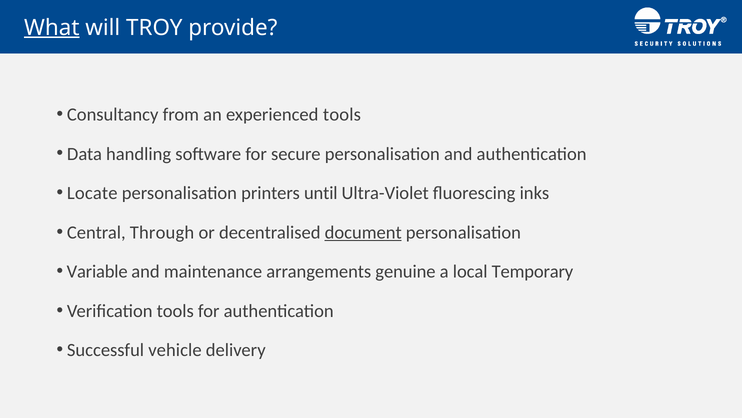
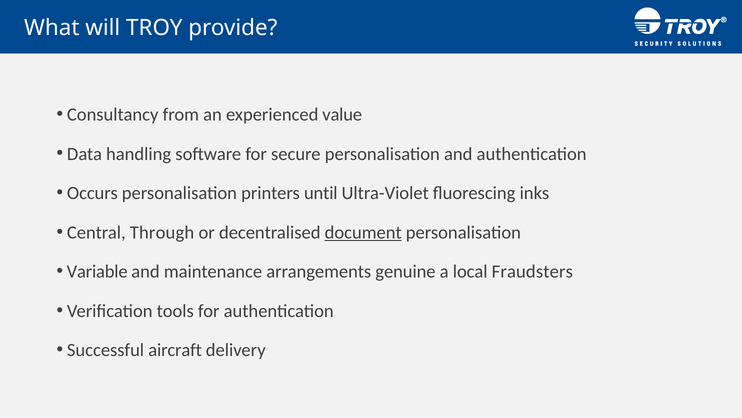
What underline: present -> none (52, 28)
experienced tools: tools -> value (342, 114)
Locate: Locate -> Occurs (92, 193)
Temporary: Temporary -> Fraudsters (532, 271)
vehicle: vehicle -> aircraft (175, 350)
